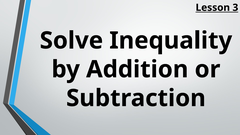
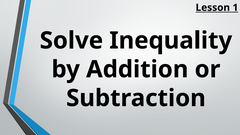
3: 3 -> 1 (235, 8)
